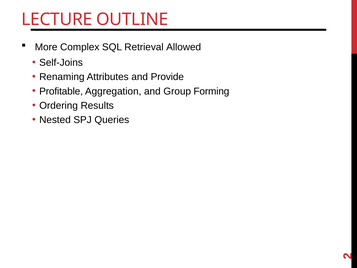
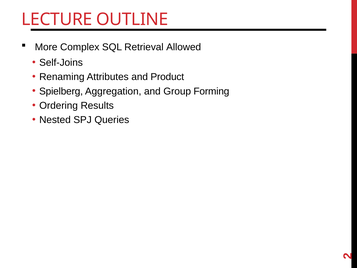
Provide: Provide -> Product (167, 77)
Profitable: Profitable -> Spielberg (61, 91)
